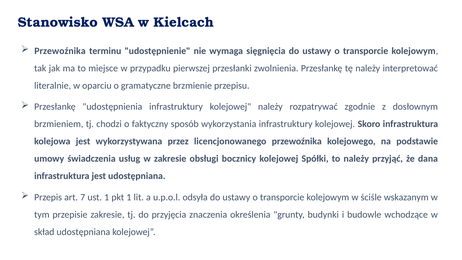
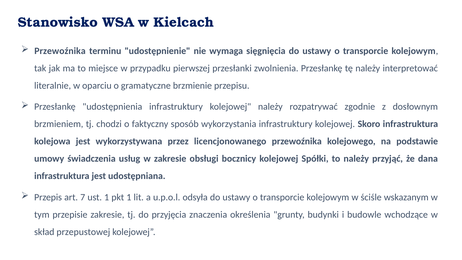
skład udostępniana: udostępniana -> przepustowej (83, 232)
